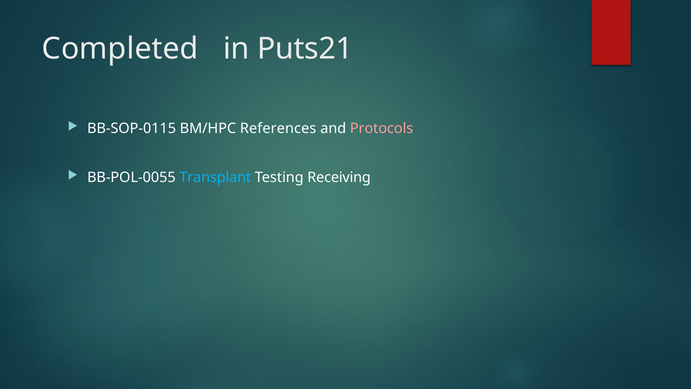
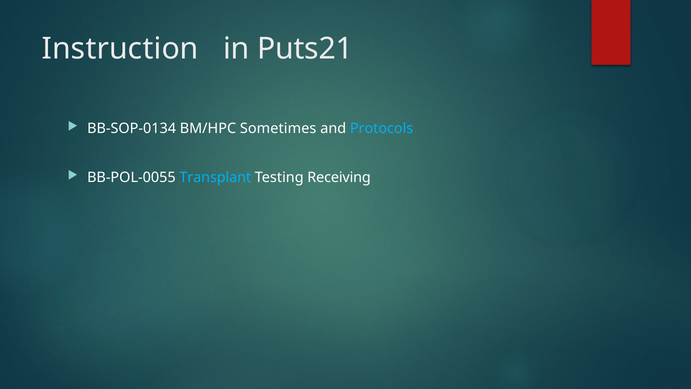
Completed: Completed -> Instruction (120, 49)
BB-SOP-0115: BB-SOP-0115 -> BB-SOP-0134 (132, 129)
References: References -> Sometimes (278, 129)
Protocols colour: pink -> light blue (382, 129)
